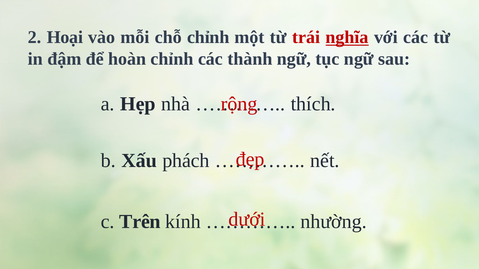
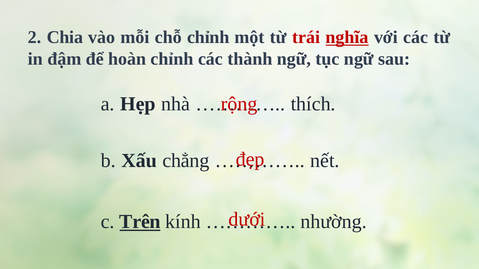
Hoại: Hoại -> Chia (65, 37)
phách: phách -> chẳng (186, 161)
Trên underline: none -> present (140, 222)
